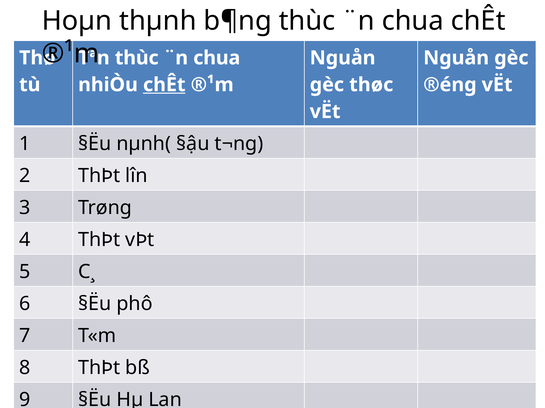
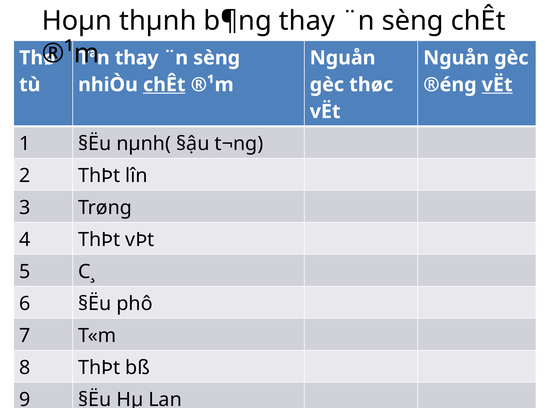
b¶ng thùc: thùc -> thay (307, 21)
chua: chua -> sèng (413, 21)
thùc: thùc -> thay (137, 58)
chua: chua -> sèng (217, 58)
vËt underline: none -> present (497, 85)
